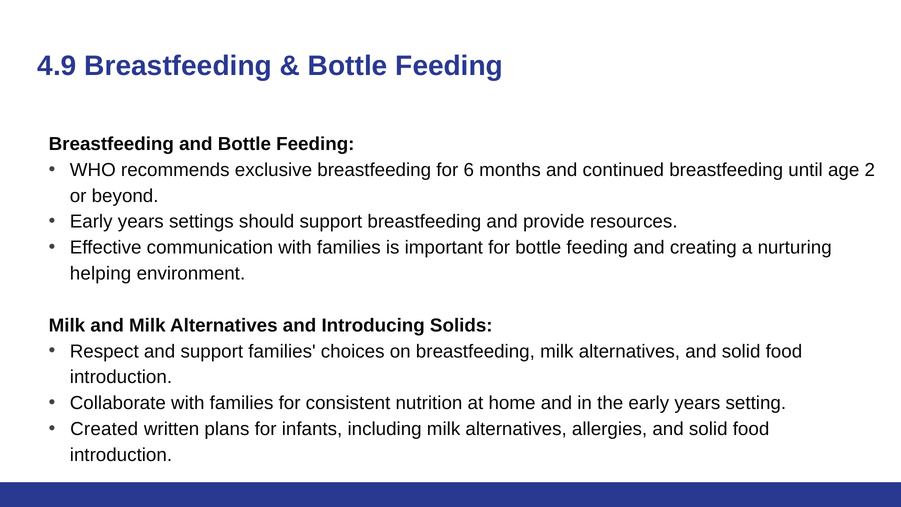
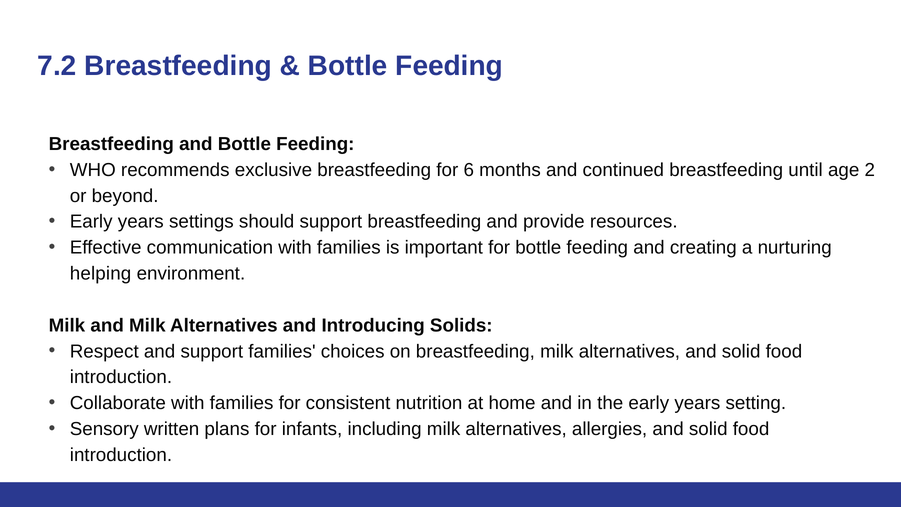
4.9: 4.9 -> 7.2 (57, 66)
Created: Created -> Sensory (104, 429)
